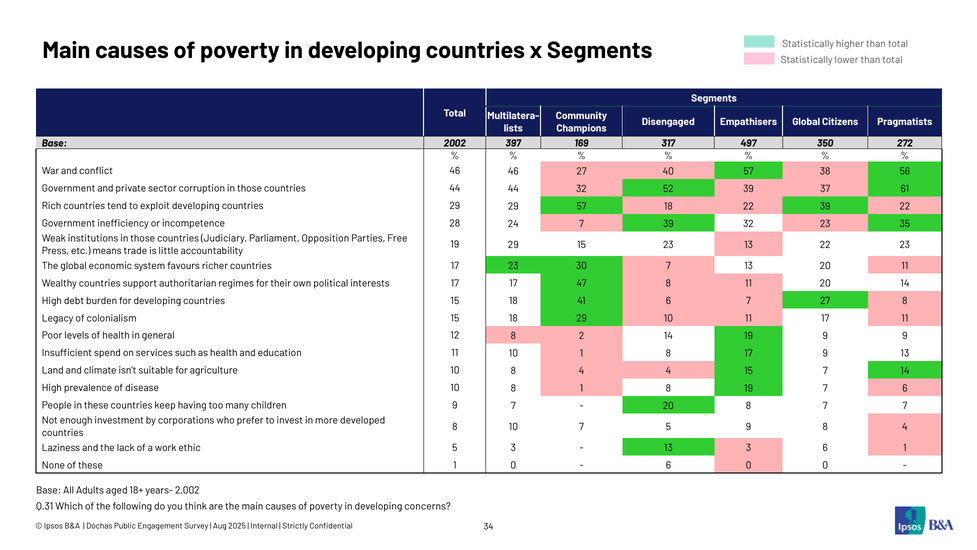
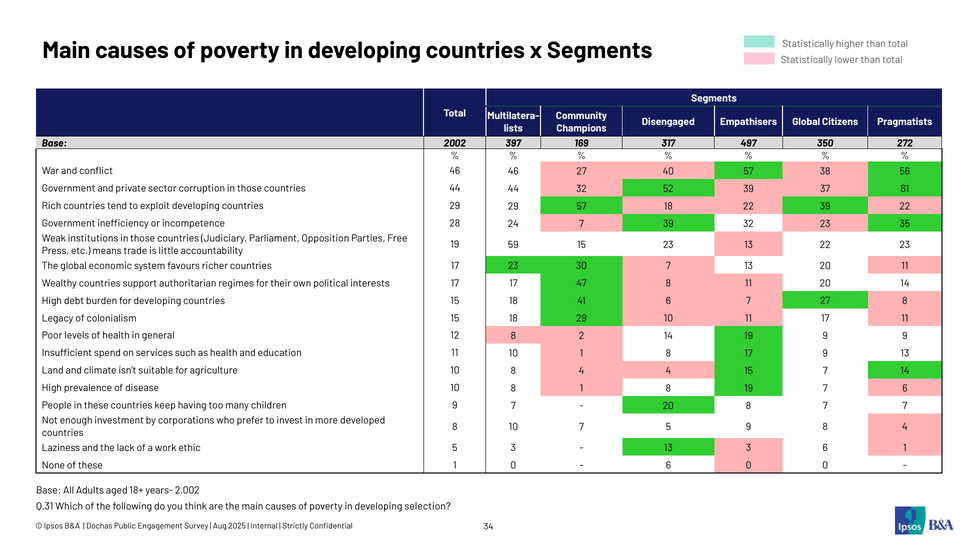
19 29: 29 -> 59 (513, 245)
concerns: concerns -> selection (428, 506)
